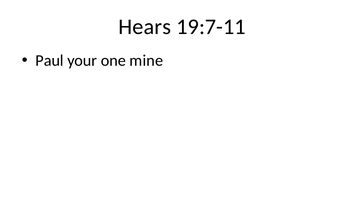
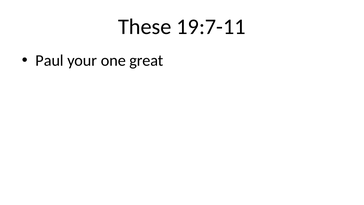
Hears: Hears -> These (145, 27)
mine: mine -> great (146, 60)
